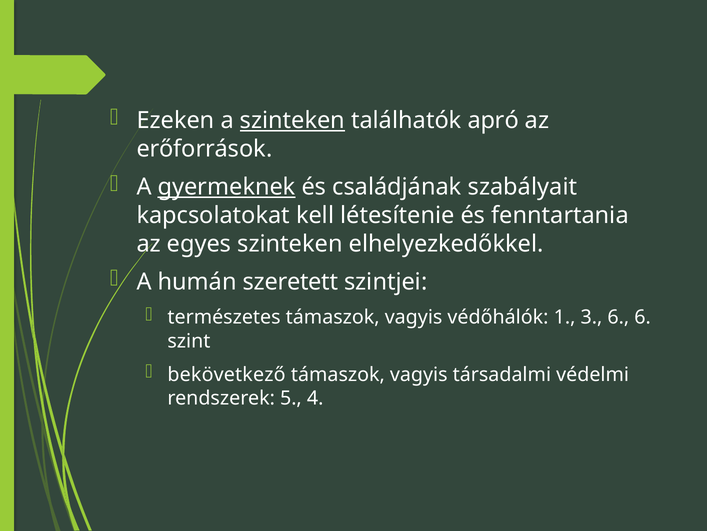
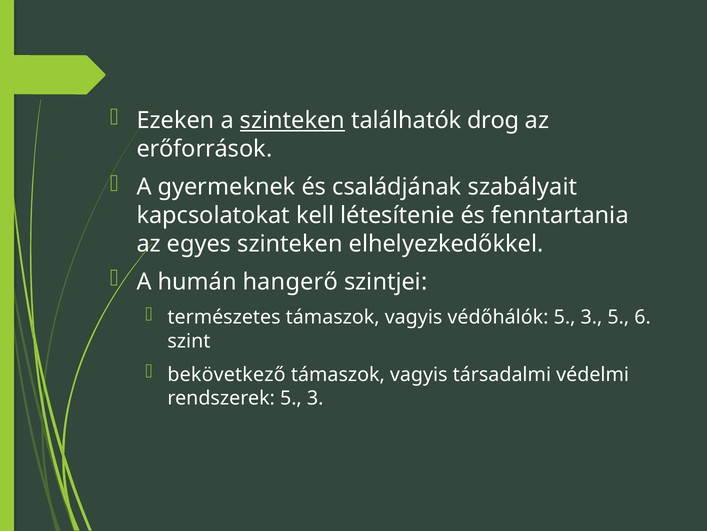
apró: apró -> drog (493, 120)
gyermeknek underline: present -> none (227, 187)
szeretett: szeretett -> hangerő (290, 282)
védőhálók 1: 1 -> 5 (565, 317)
3 6: 6 -> 5 (618, 317)
rendszerek 5 4: 4 -> 3 (315, 398)
